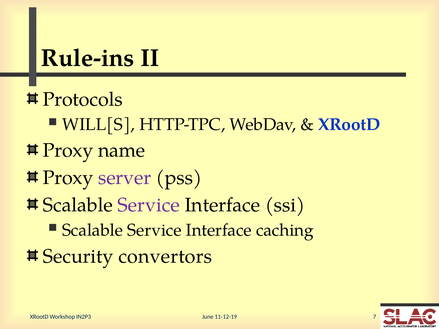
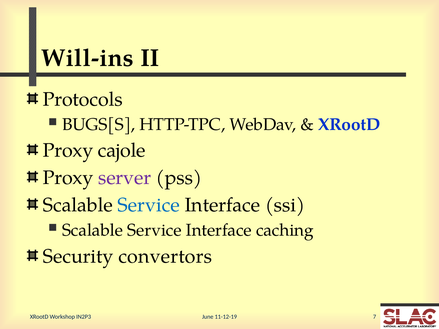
Rule-ins: Rule-ins -> Will-ins (88, 58)
WILL[S: WILL[S -> BUGS[S (99, 125)
name: name -> cajole (122, 151)
Service colour: purple -> blue (149, 205)
